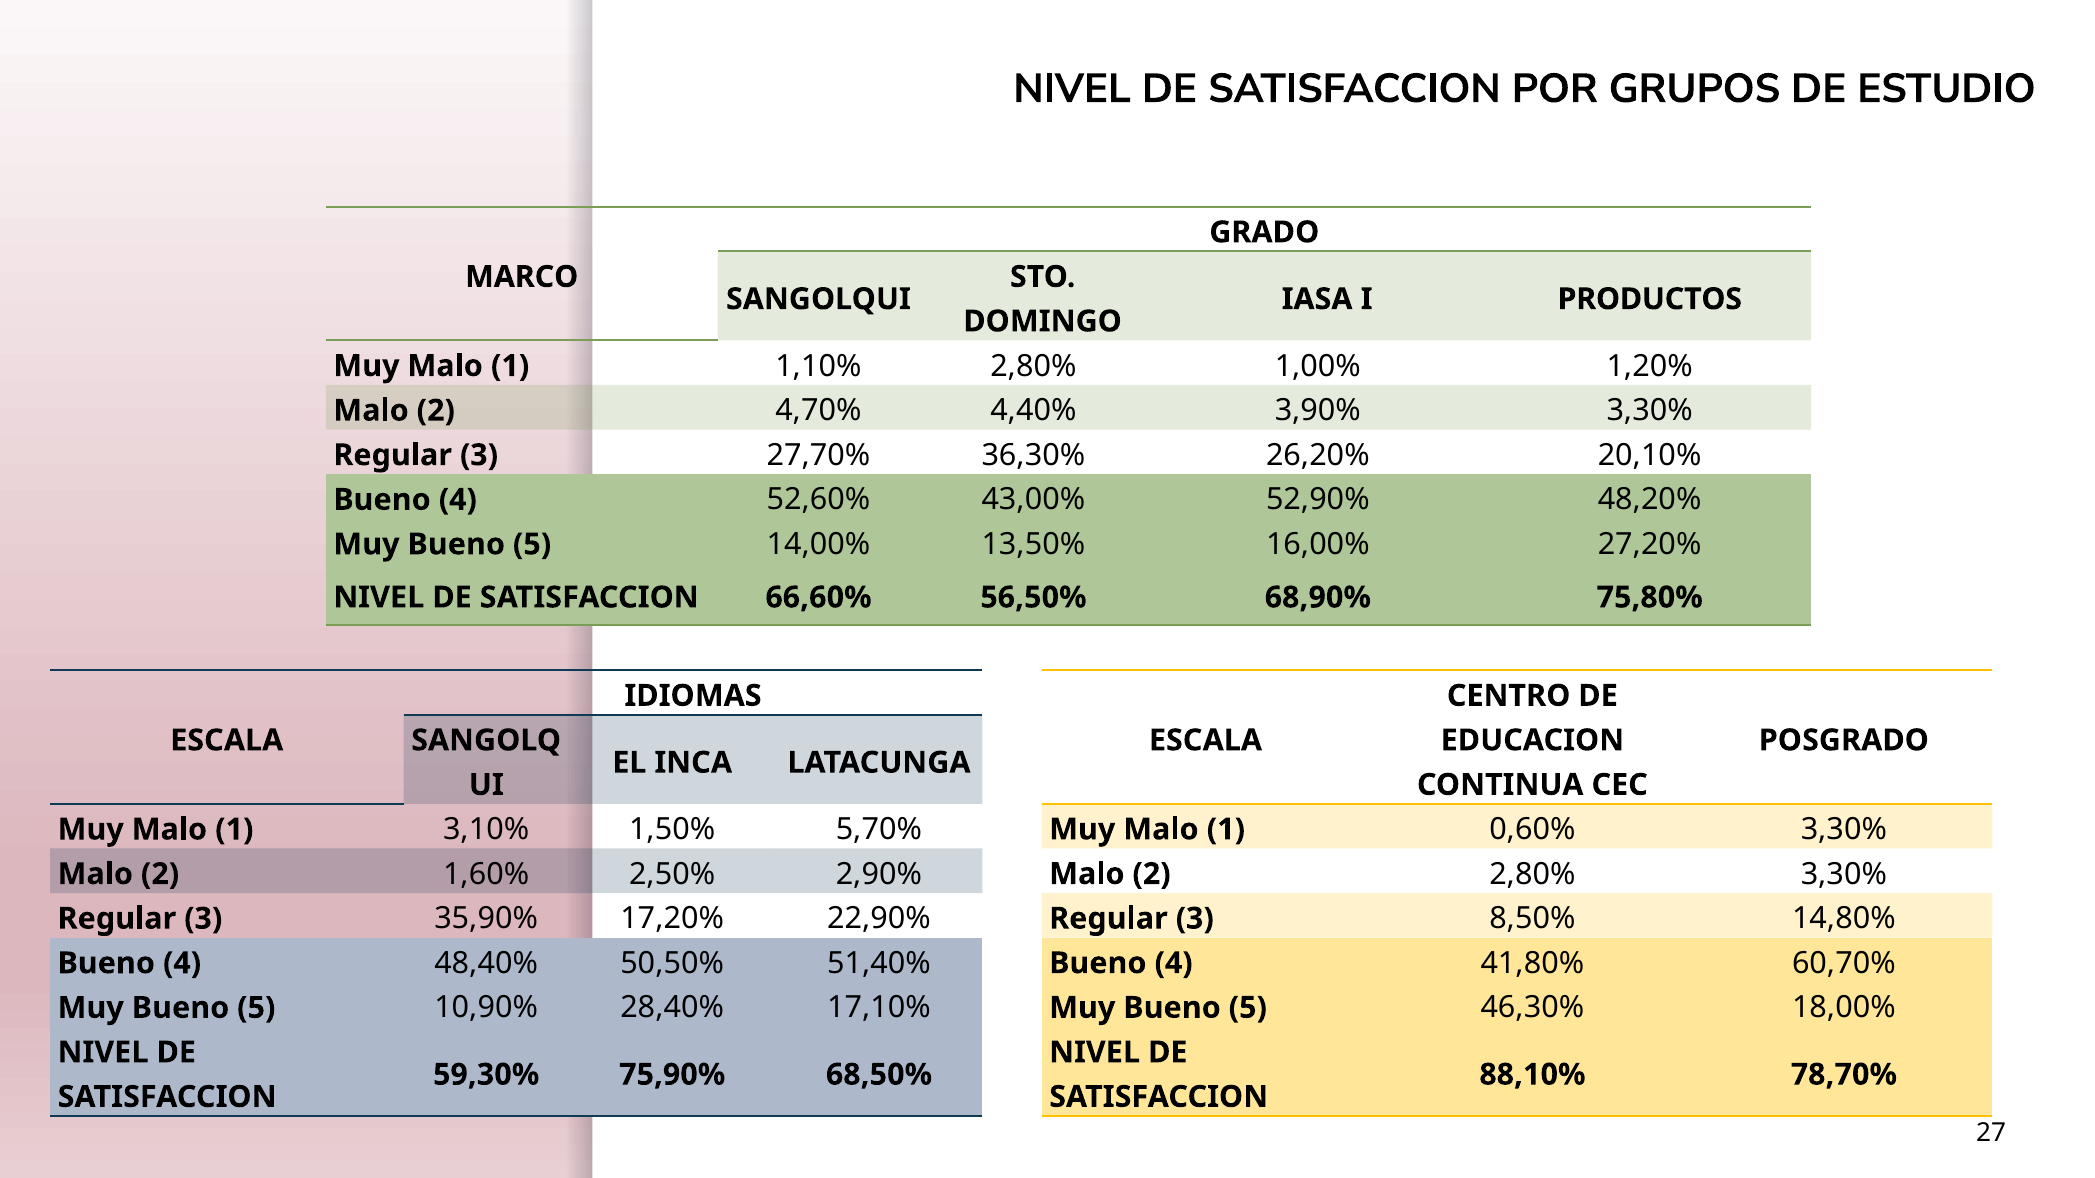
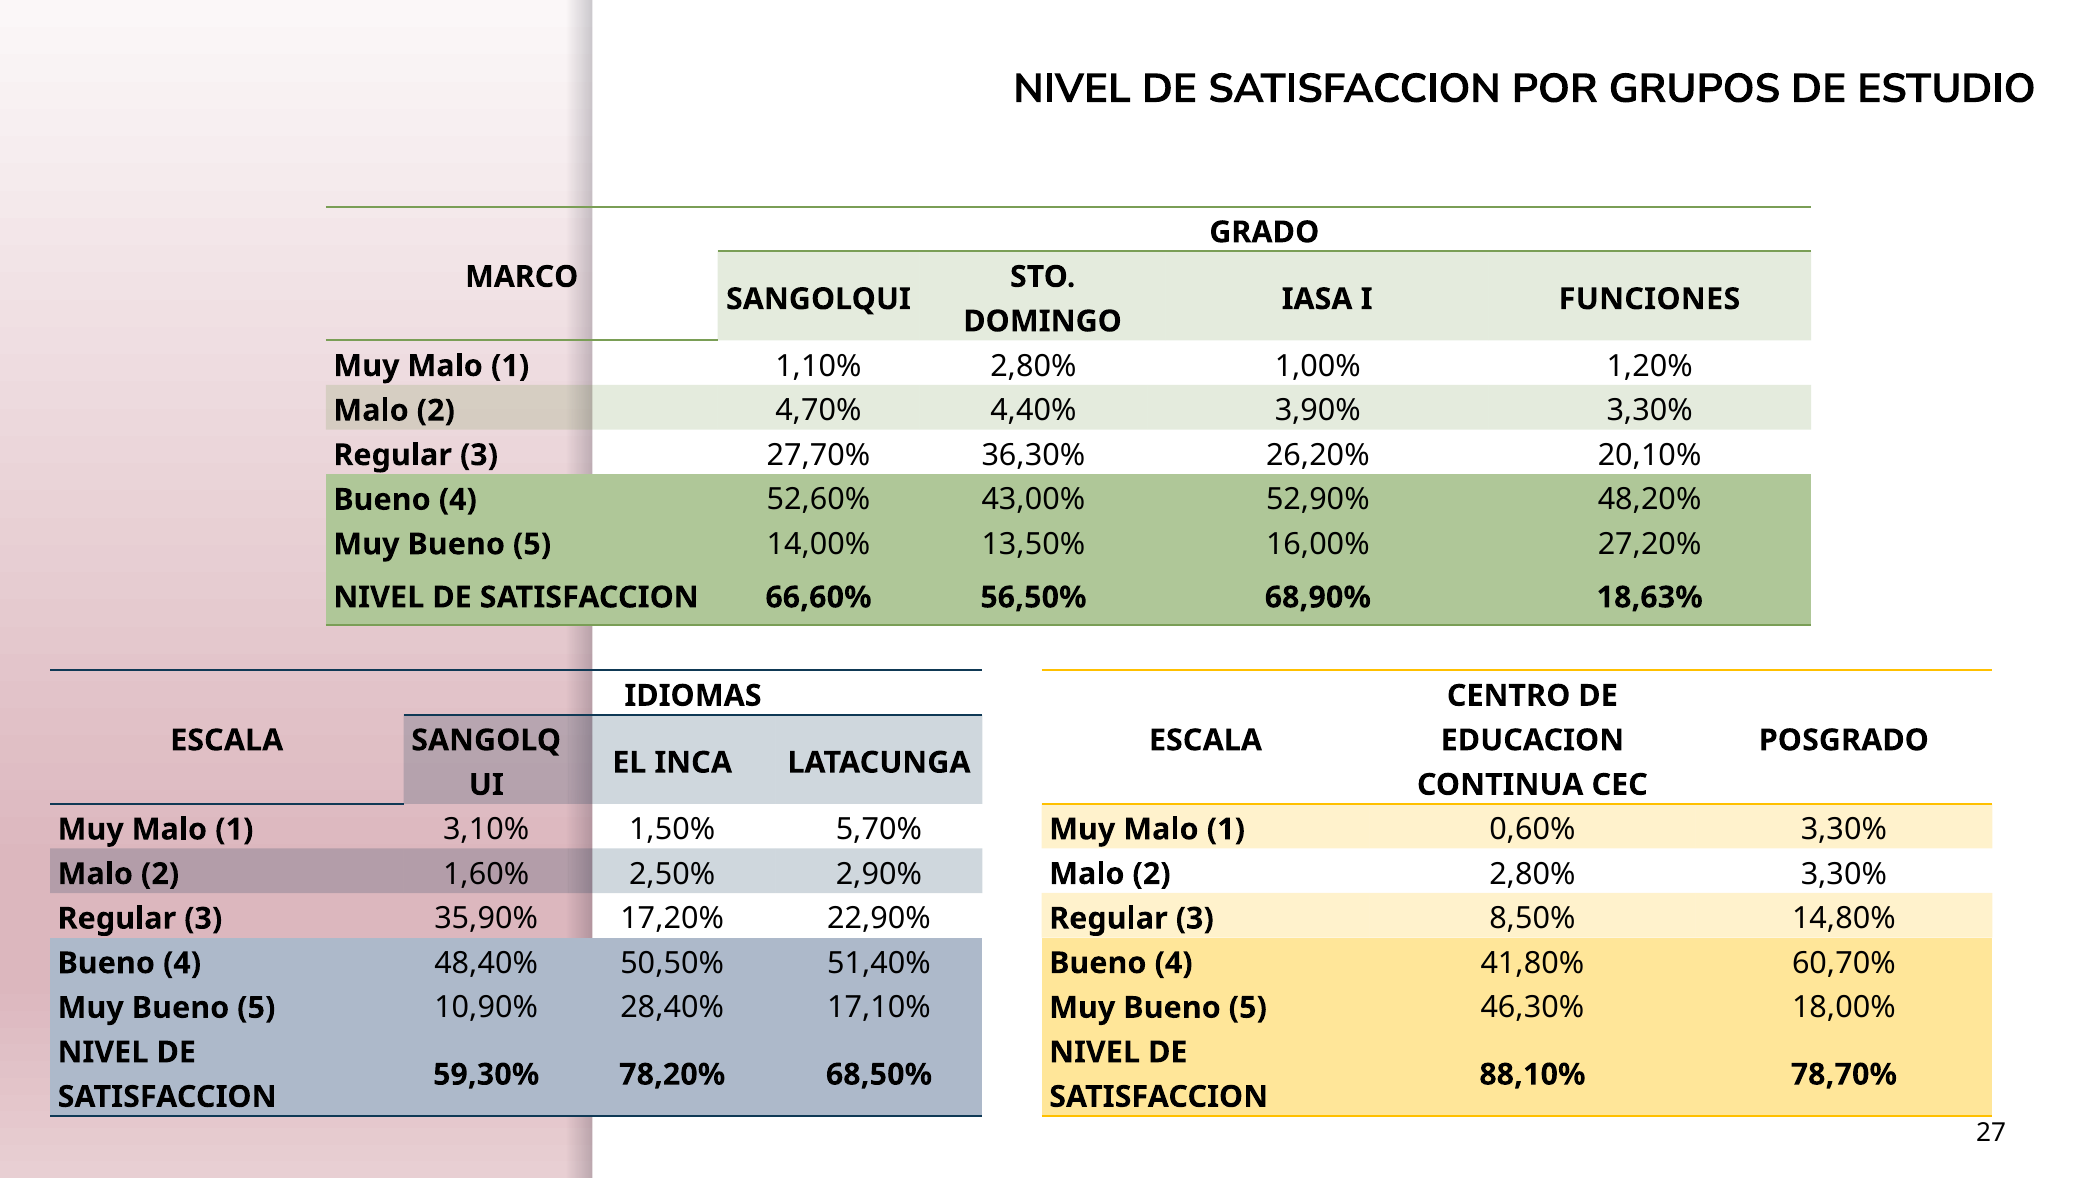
PRODUCTOS: PRODUCTOS -> FUNCIONES (1649, 299)
75,80%: 75,80% -> 18,63% (1650, 598)
75,90%: 75,90% -> 78,20% (672, 1075)
